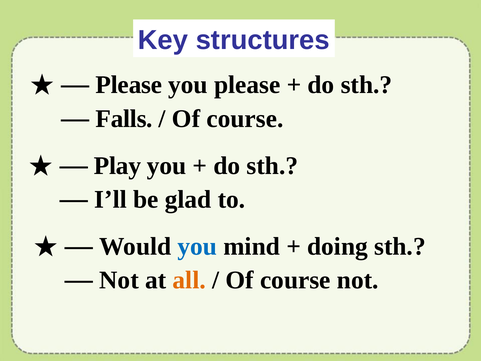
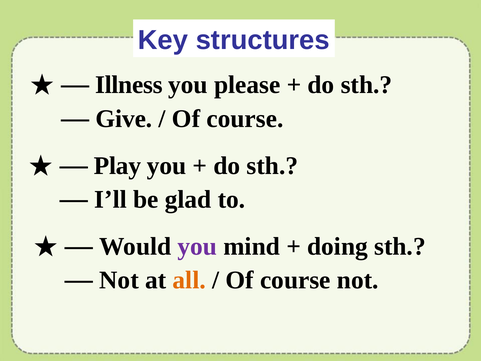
Please: Please -> Illness (129, 85)
Falls: Falls -> Give (124, 119)
you colour: blue -> purple (197, 246)
